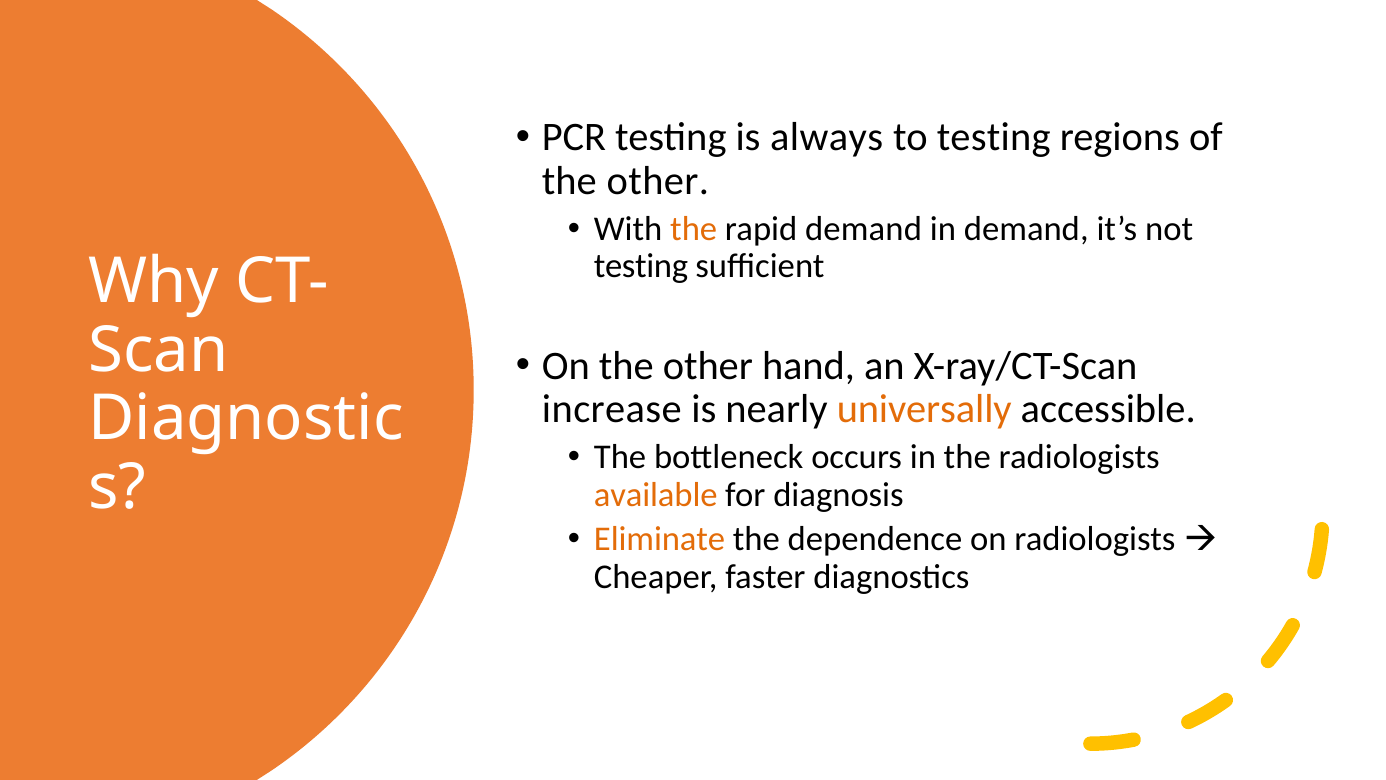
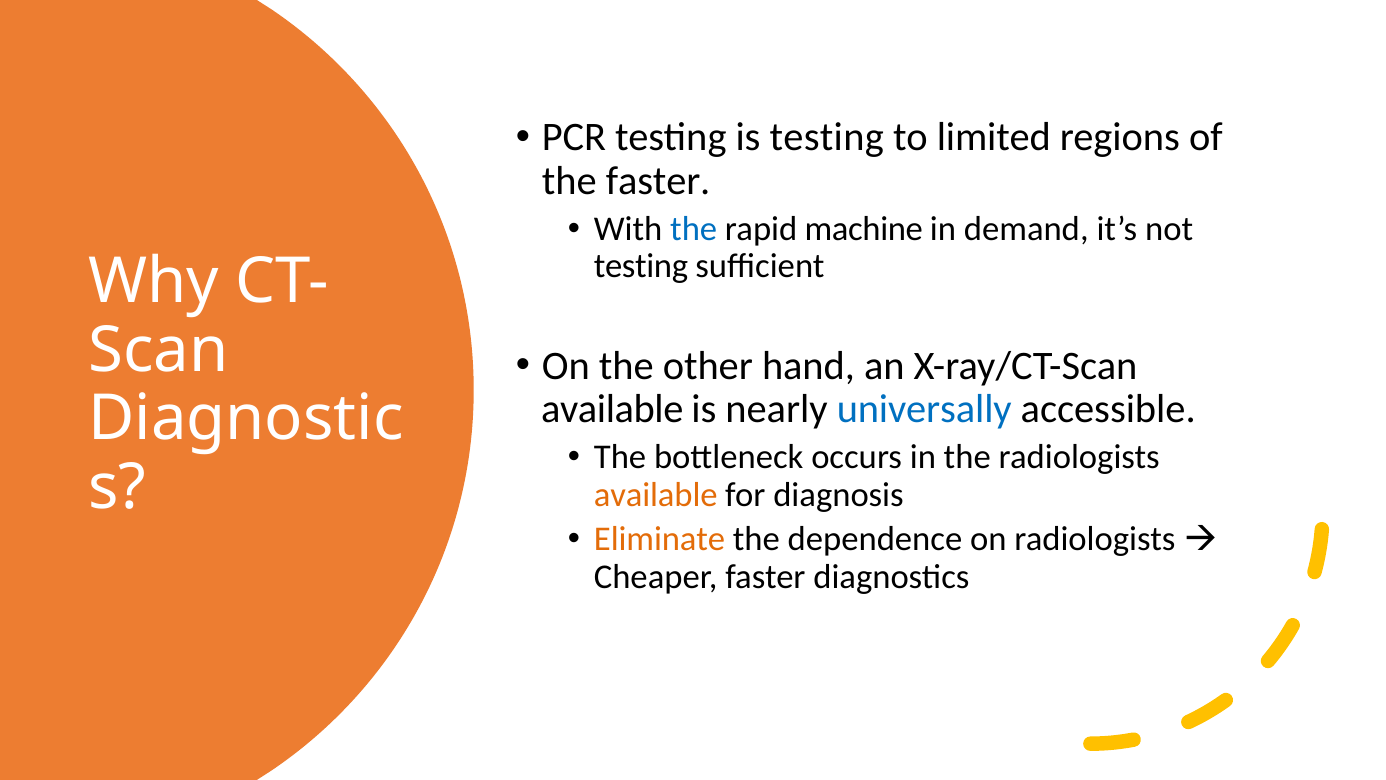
is always: always -> testing (827, 138)
to testing: testing -> limited (994, 138)
other: other -> faster (658, 181)
the colour: orange -> blue (694, 229)
rapid demand: demand -> machine (864, 229)
increase: increase -> available (612, 409)
universally colour: orange -> blue (924, 409)
